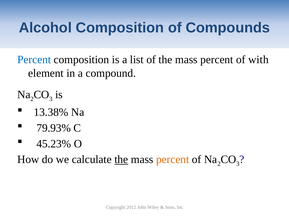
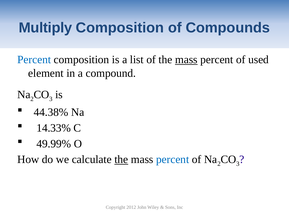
Alcohol: Alcohol -> Multiply (45, 28)
mass underline: none -> present (186, 60)
with: with -> used (259, 60)
13.38%: 13.38% -> 44.38% (51, 112)
79.93%: 79.93% -> 14.33% (54, 128)
45.23%: 45.23% -> 49.99% (54, 144)
percent colour: orange -> blue (173, 159)
